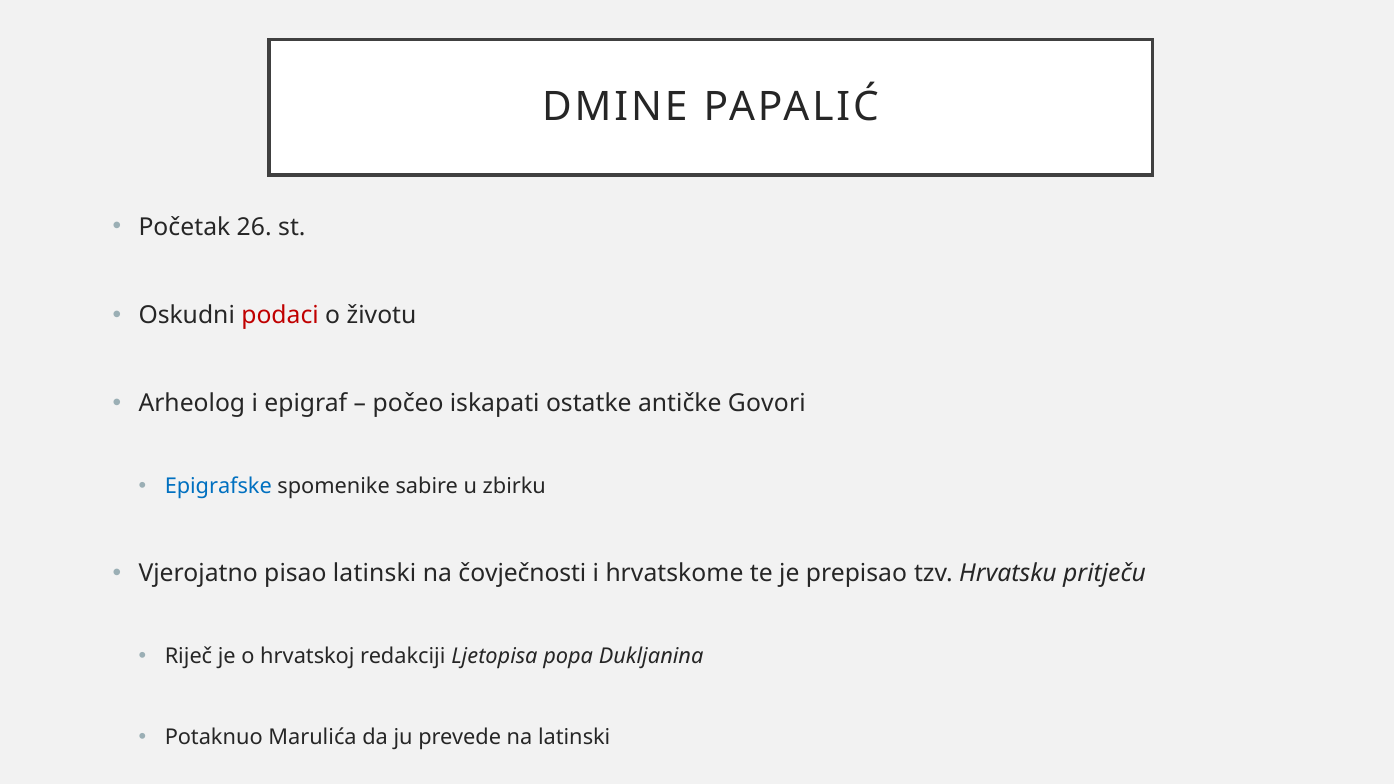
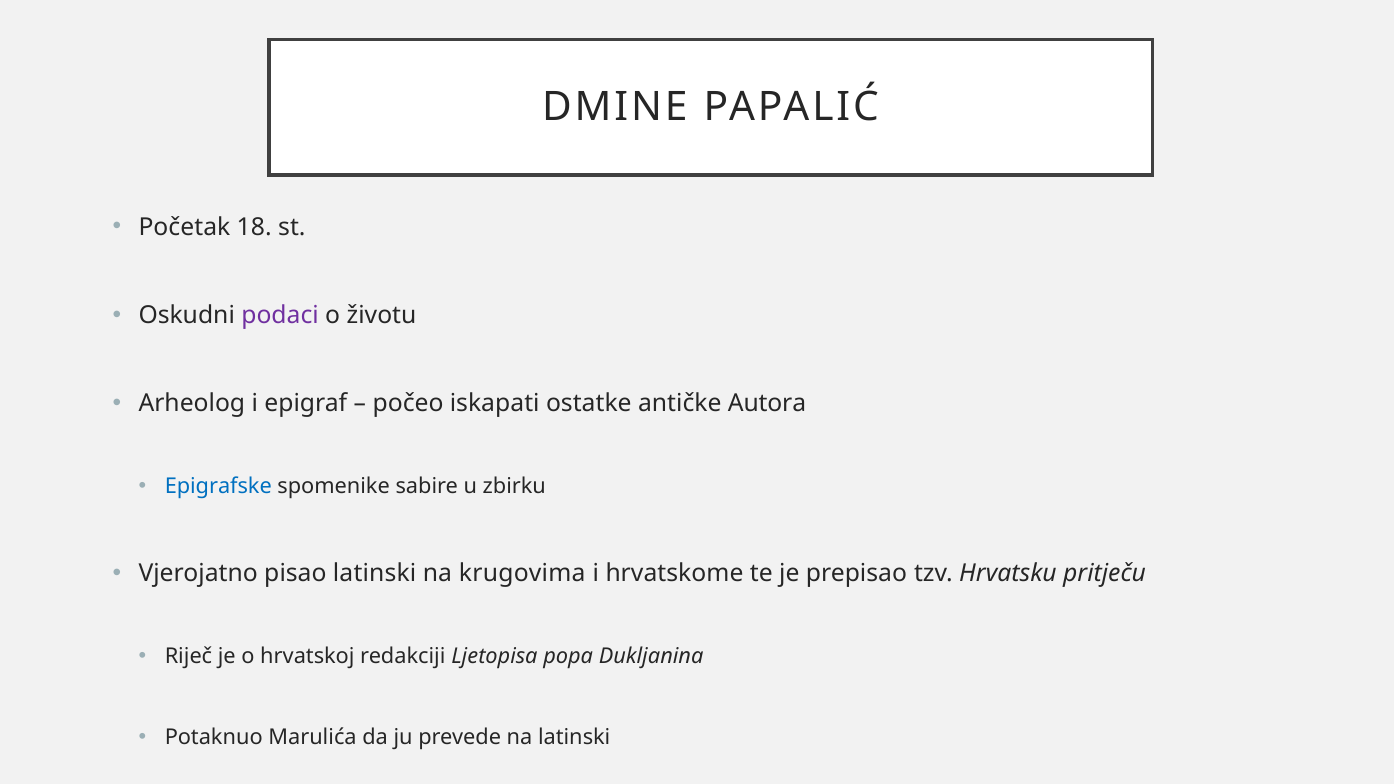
26: 26 -> 18 (254, 227)
podaci colour: red -> purple (280, 315)
Govori: Govori -> Autora (767, 404)
čovječnosti: čovječnosti -> krugovima (522, 573)
